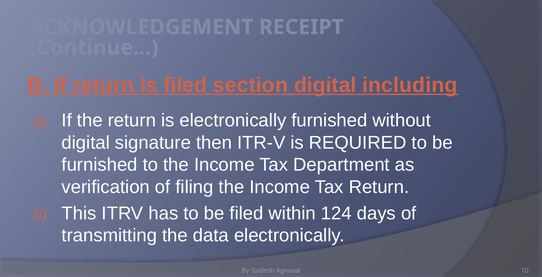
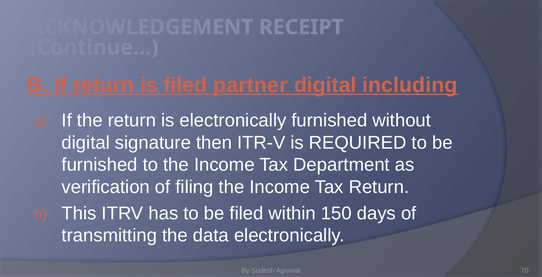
section: section -> partner (250, 85)
124: 124 -> 150 (336, 213)
